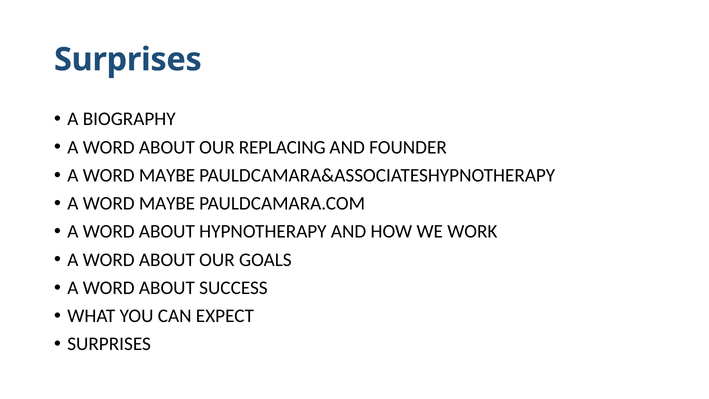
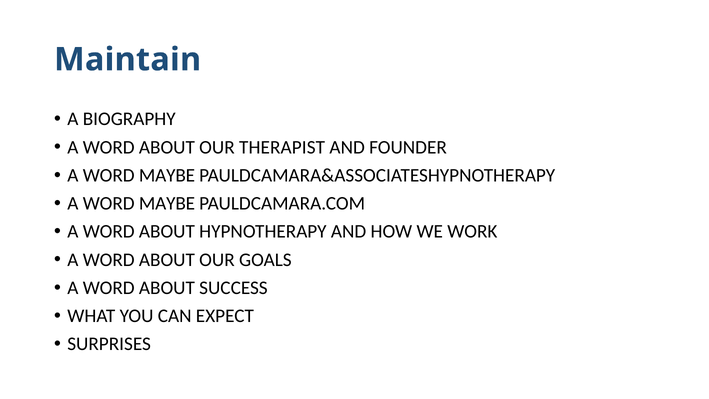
Surprises: Surprises -> Maintain (128, 60)
REPLACING: REPLACING -> THERAPIST (282, 147)
